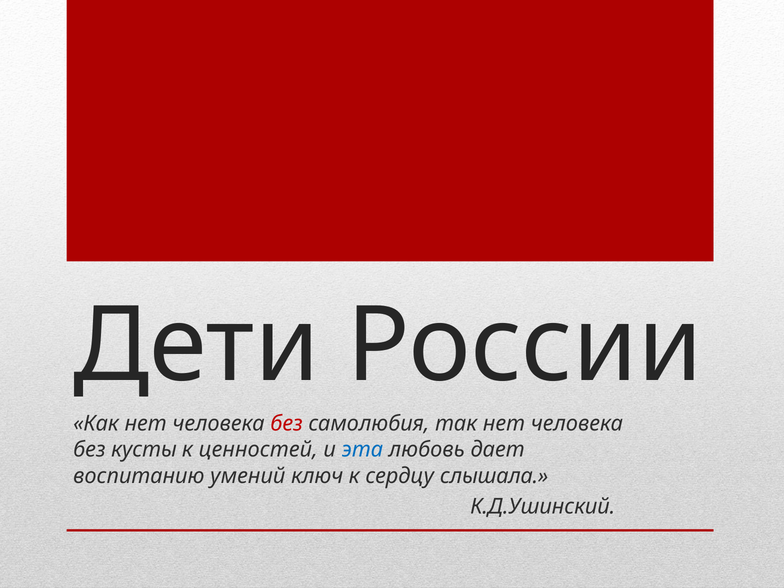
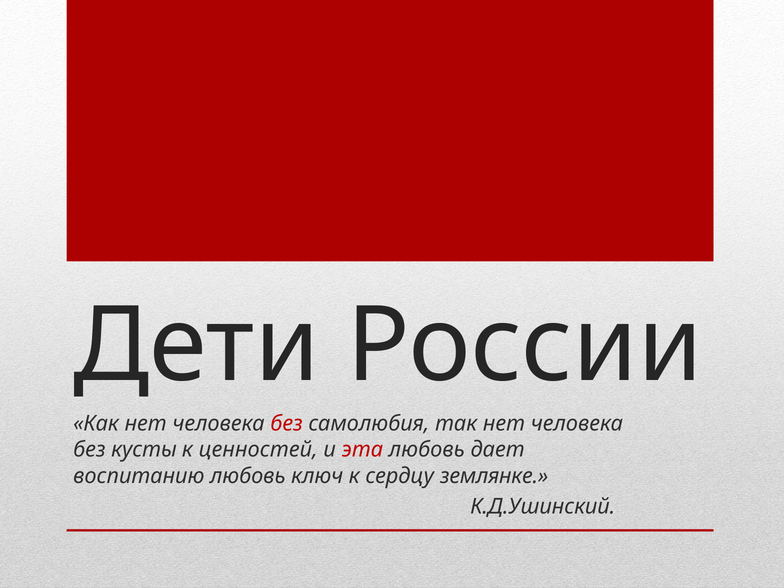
эта colour: blue -> red (362, 450)
воспитанию умений: умений -> любовь (248, 476)
слышала: слышала -> землянке (494, 476)
